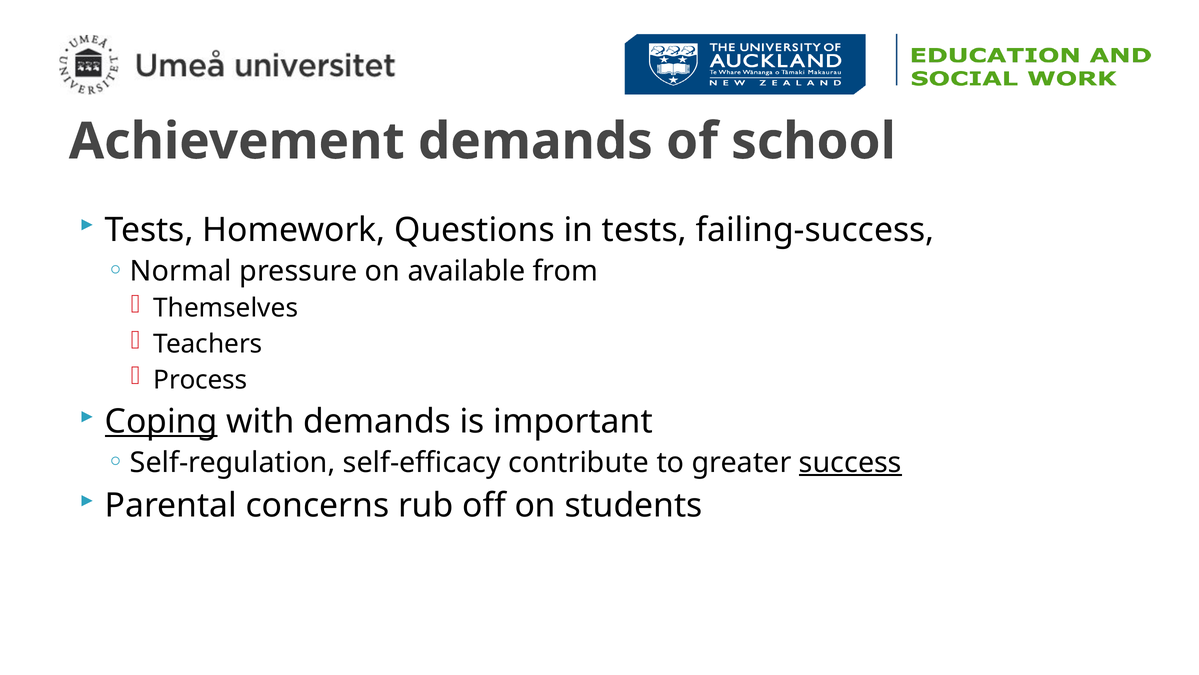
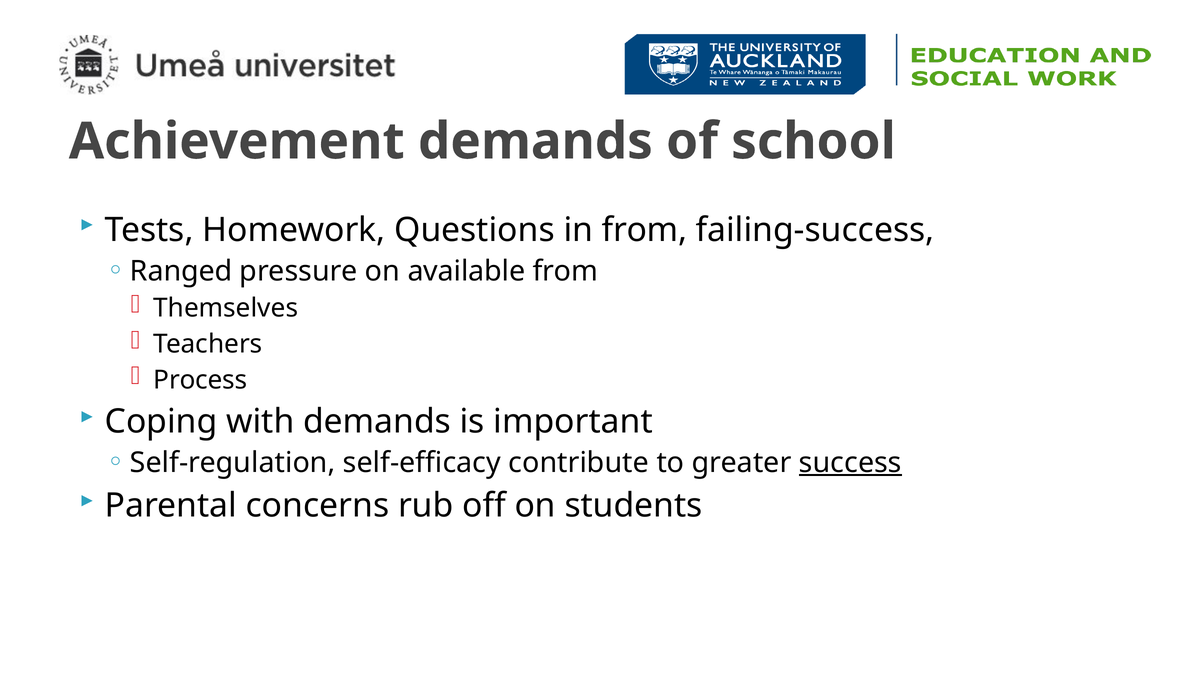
in tests: tests -> from (645, 230)
Normal: Normal -> Ranged (181, 271)
Coping underline: present -> none (161, 421)
